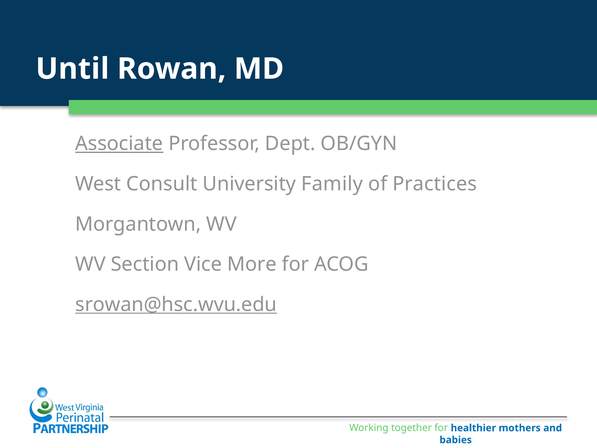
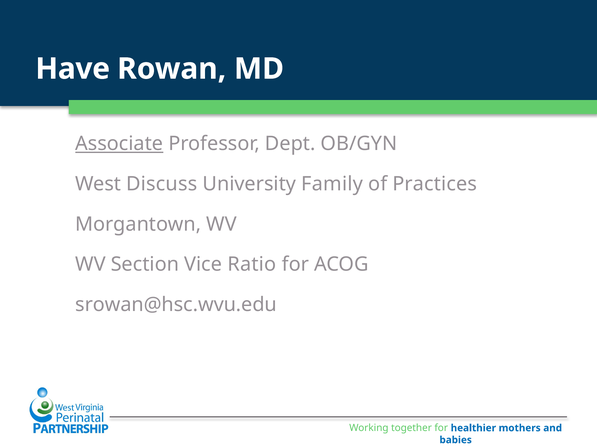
Until: Until -> Have (73, 69)
Consult: Consult -> Discuss (162, 184)
More: More -> Ratio (252, 264)
srowan@hsc.wvu.edu underline: present -> none (176, 304)
